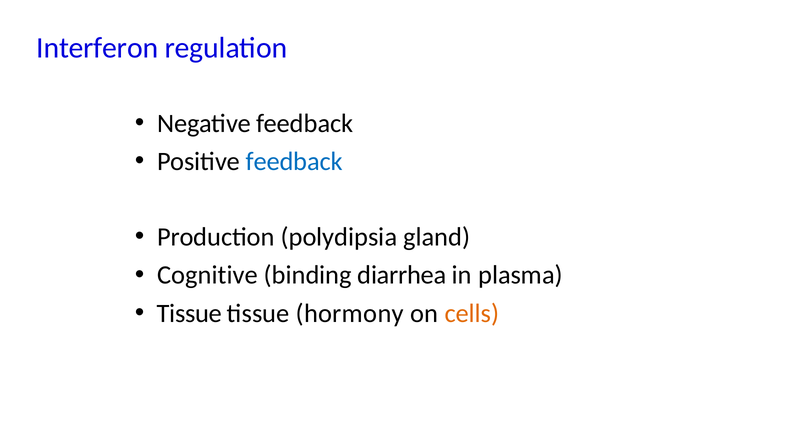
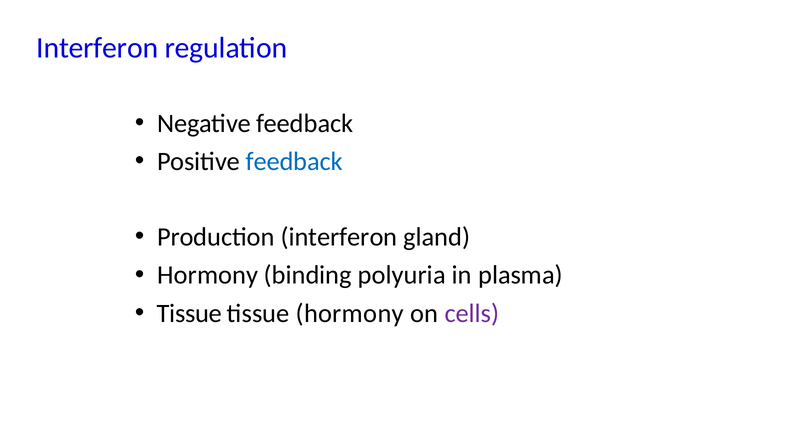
Production polydipsia: polydipsia -> interferon (339, 237)
Cognitive: Cognitive -> Hormony (208, 275)
diarrhea: diarrhea -> polyuria (402, 275)
cells colour: orange -> purple (472, 313)
